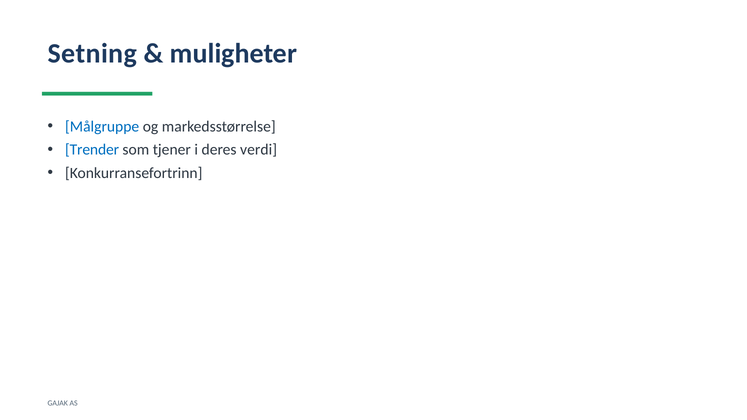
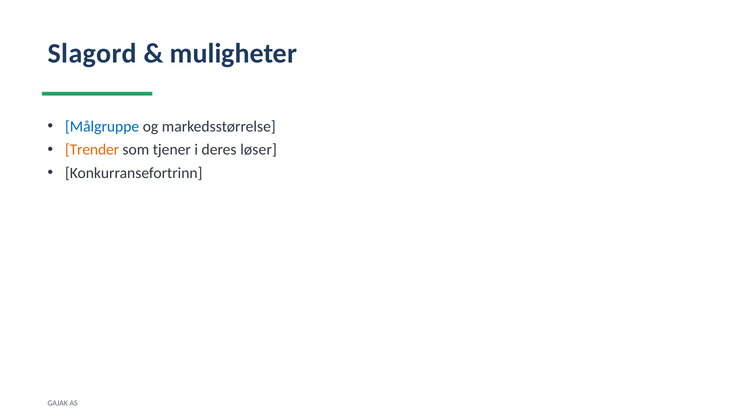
Setning: Setning -> Slagord (92, 53)
Trender colour: blue -> orange (92, 150)
verdi: verdi -> løser (259, 150)
